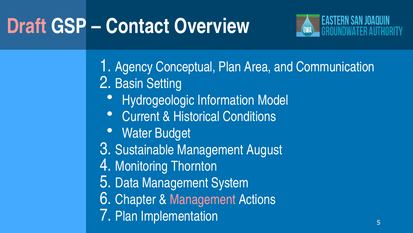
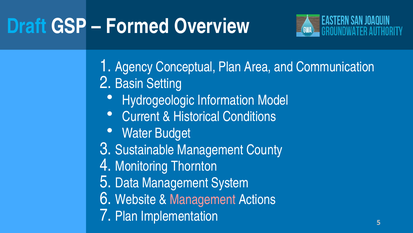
Draft colour: pink -> light blue (27, 26)
Contact: Contact -> Formed (138, 26)
August: August -> County (264, 149)
Chapter: Chapter -> Website (136, 199)
